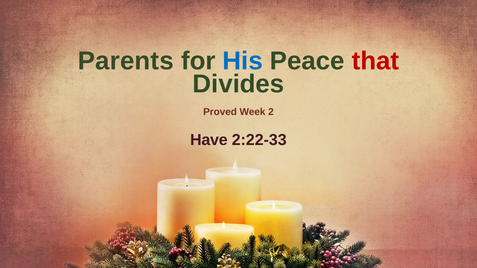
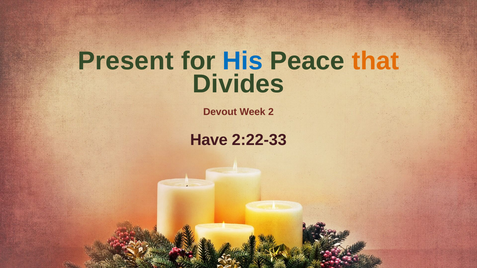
Parents: Parents -> Present (126, 61)
that colour: red -> orange (376, 61)
Proved: Proved -> Devout (220, 112)
